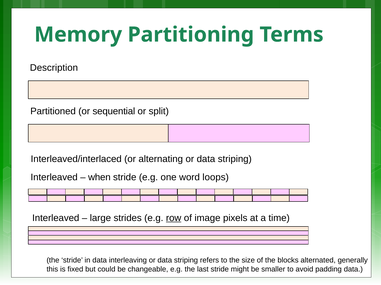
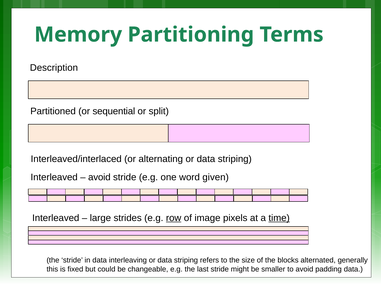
when: when -> avoid (99, 178)
loops: loops -> given (216, 178)
time underline: none -> present (279, 219)
